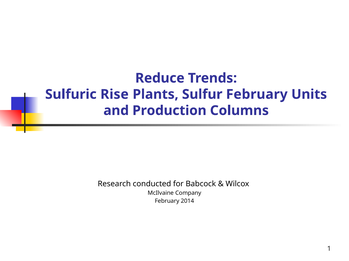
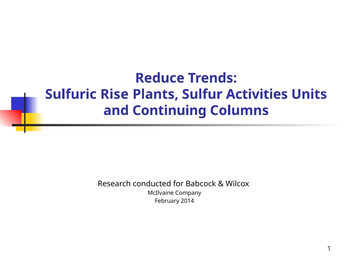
Sulfur February: February -> Activities (257, 95)
Production: Production -> Continuing (169, 111)
